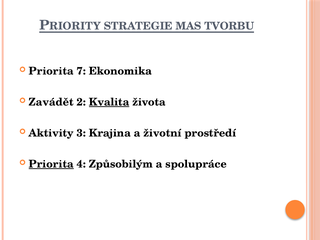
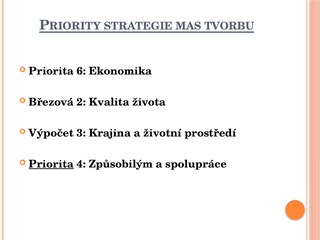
7: 7 -> 6 (81, 71)
Zavádět: Zavádět -> Březová (51, 102)
Kvalita underline: present -> none (109, 102)
Aktivity: Aktivity -> Výpočet (51, 133)
